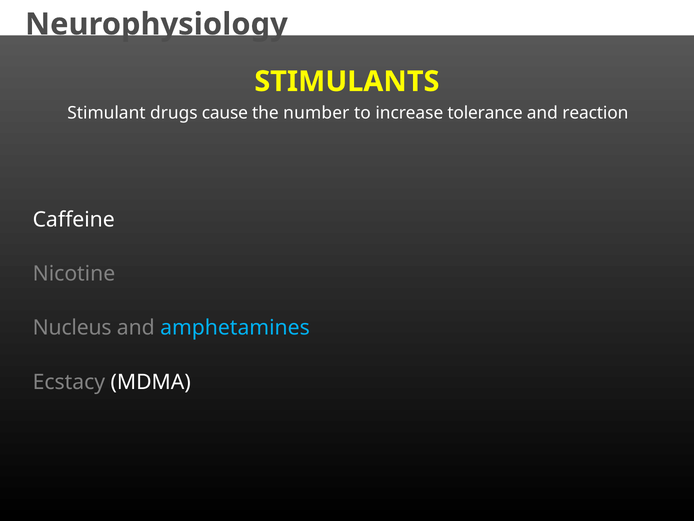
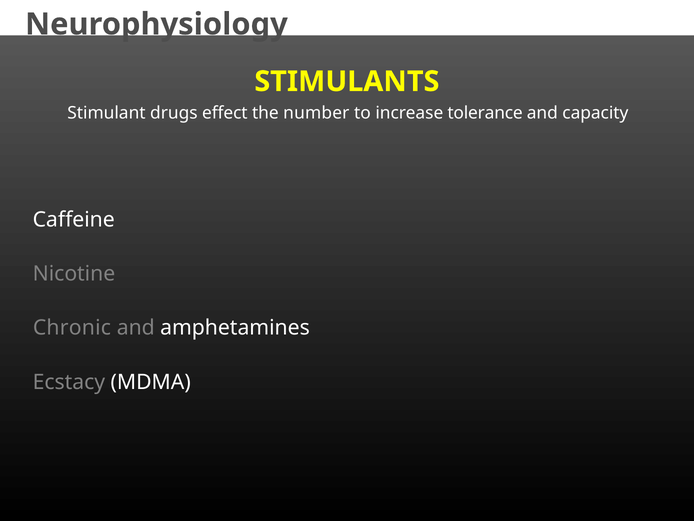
cause: cause -> effect (225, 113)
reaction: reaction -> capacity (595, 113)
Nucleus: Nucleus -> Chronic (72, 328)
amphetamines colour: light blue -> white (235, 328)
